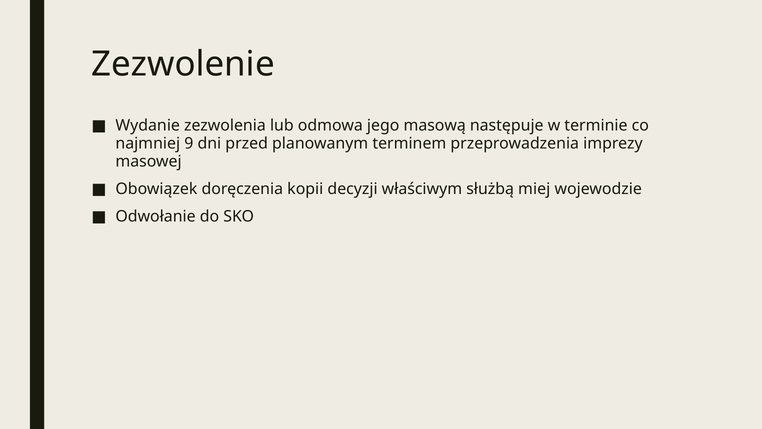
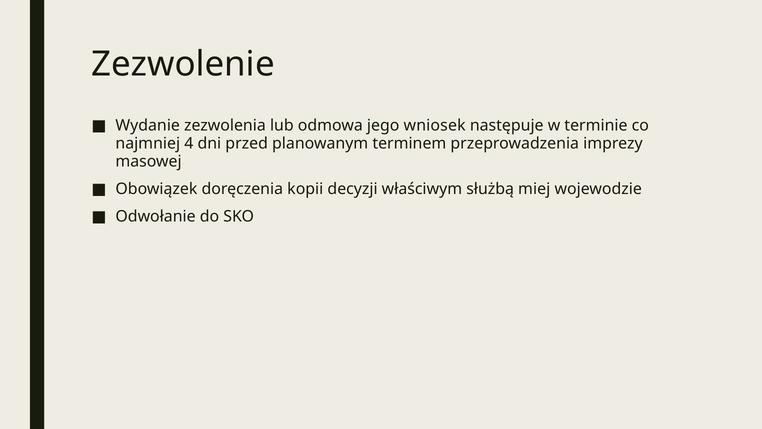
masową: masową -> wniosek (435, 125)
9: 9 -> 4 (189, 143)
